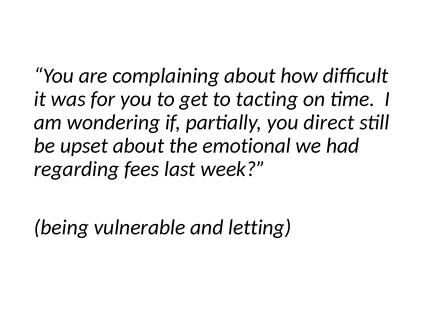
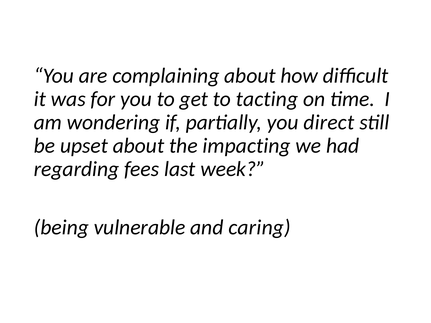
emotional: emotional -> impacting (247, 146)
letting: letting -> caring (260, 228)
